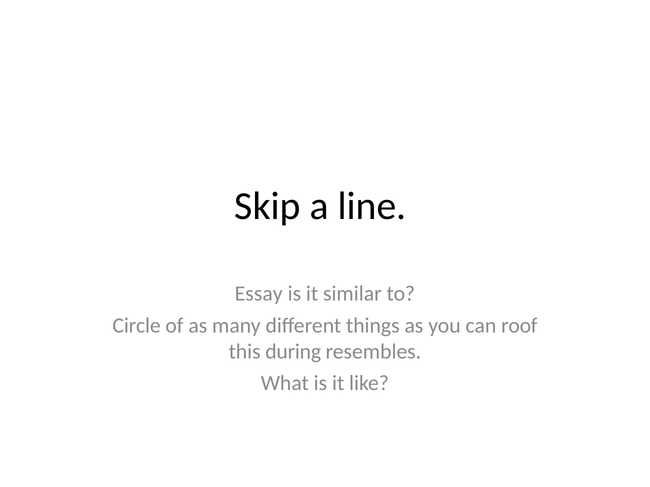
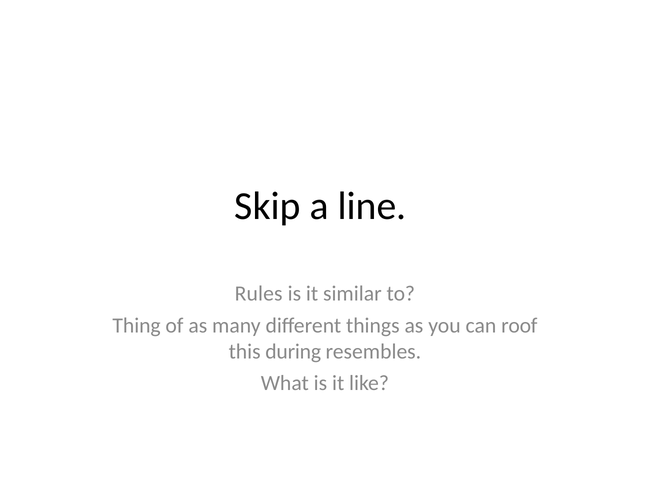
Essay: Essay -> Rules (259, 294)
Circle: Circle -> Thing (137, 326)
